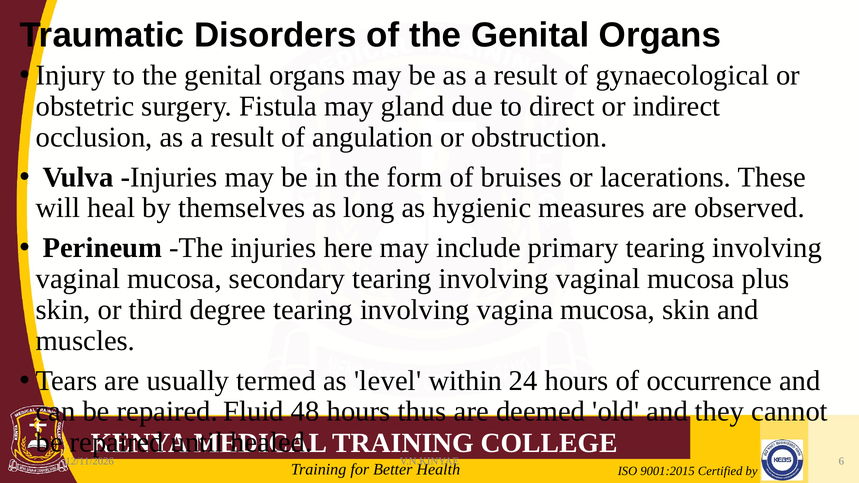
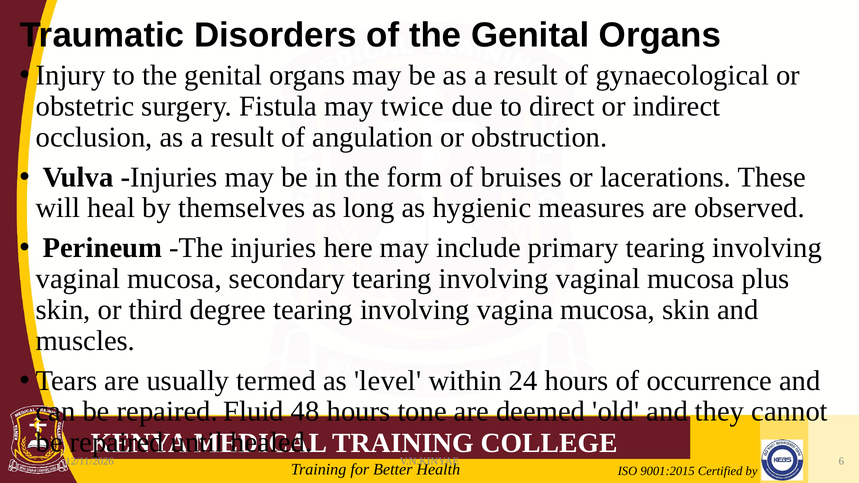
gland: gland -> twice (412, 106)
thus: thus -> tone (422, 412)
